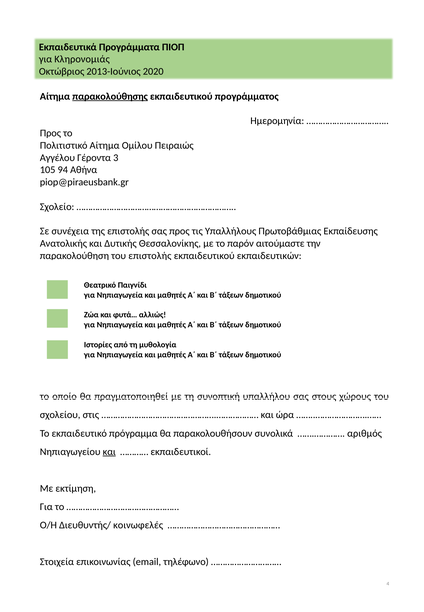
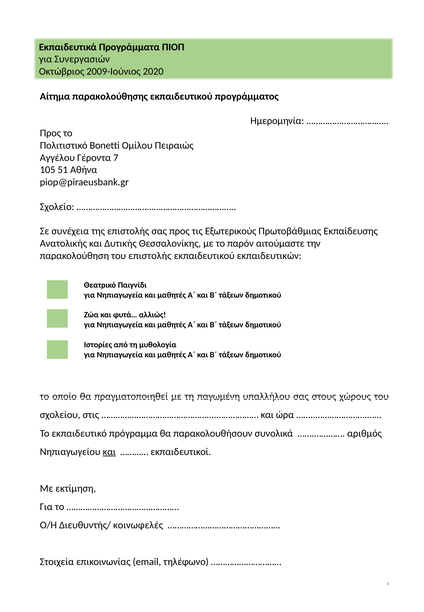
Κληρονομιάς: Κληρονομιάς -> Συνεργασιών (82, 59)
2013-Ιούνιος: 2013-Ιούνιος -> 2009-Ιούνιος (114, 72)
παρακολούθησης underline: present -> none (110, 96)
Πολιτιστικό Αίτημα: Αίτημα -> Bonetti (105, 145)
3: 3 -> 7 (116, 158)
94: 94 -> 51 (63, 170)
Υπαλλήλους: Υπαλλήλους -> Εξωτερικούς (231, 231)
συνοπτική: συνοπτική -> παγωμένη (219, 397)
